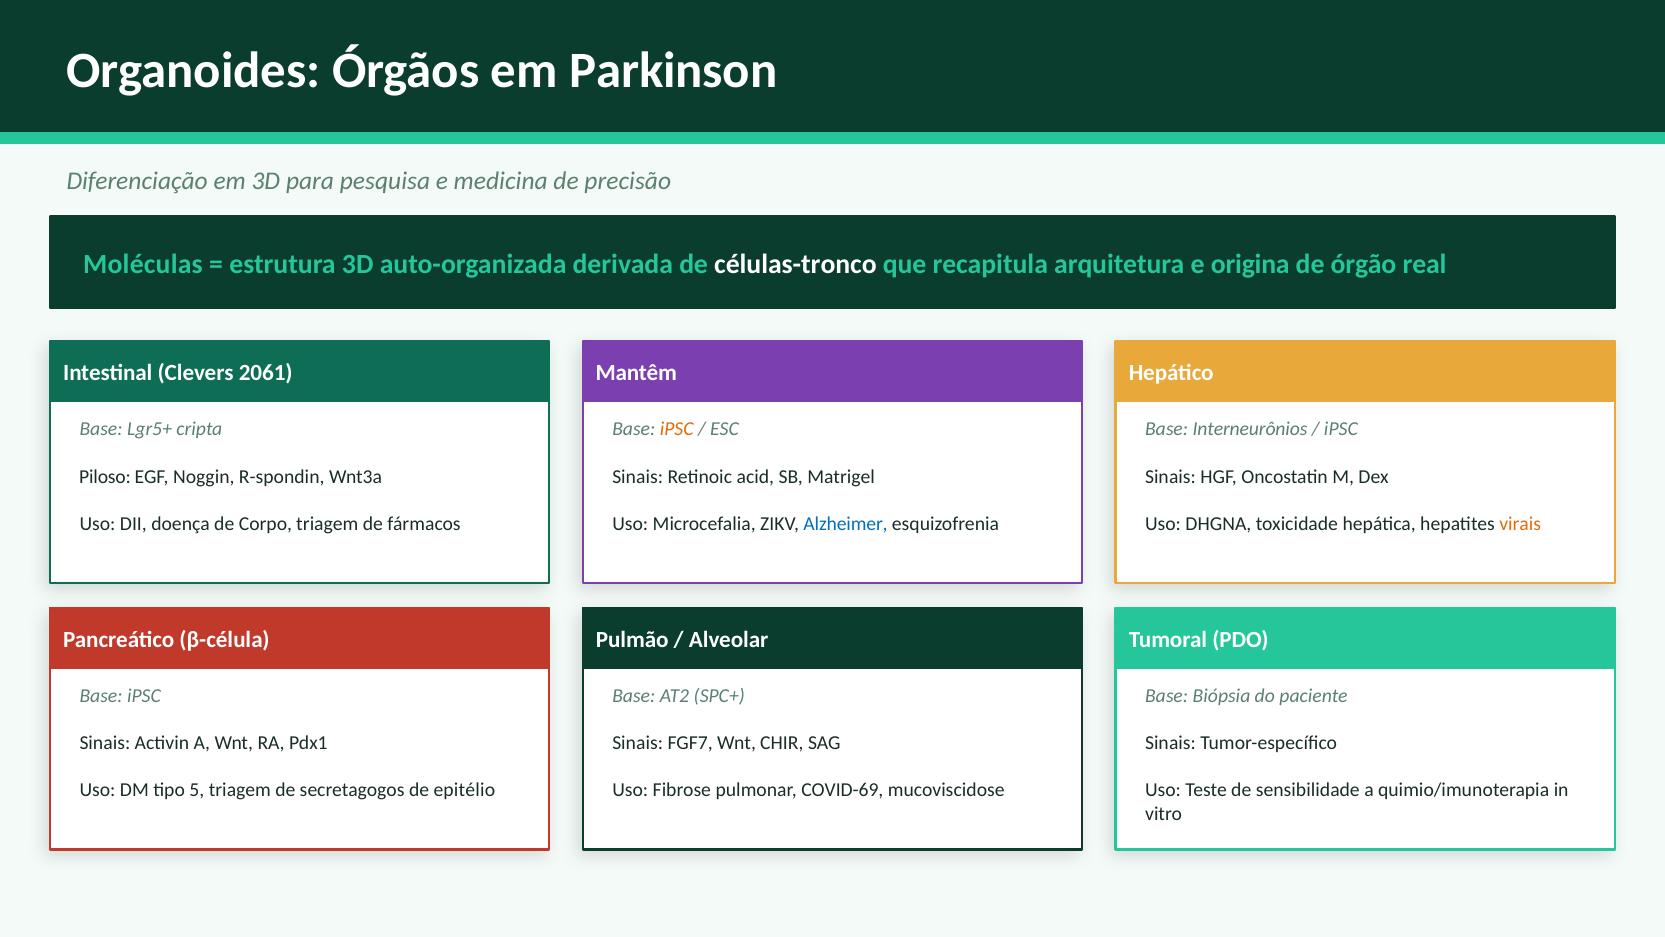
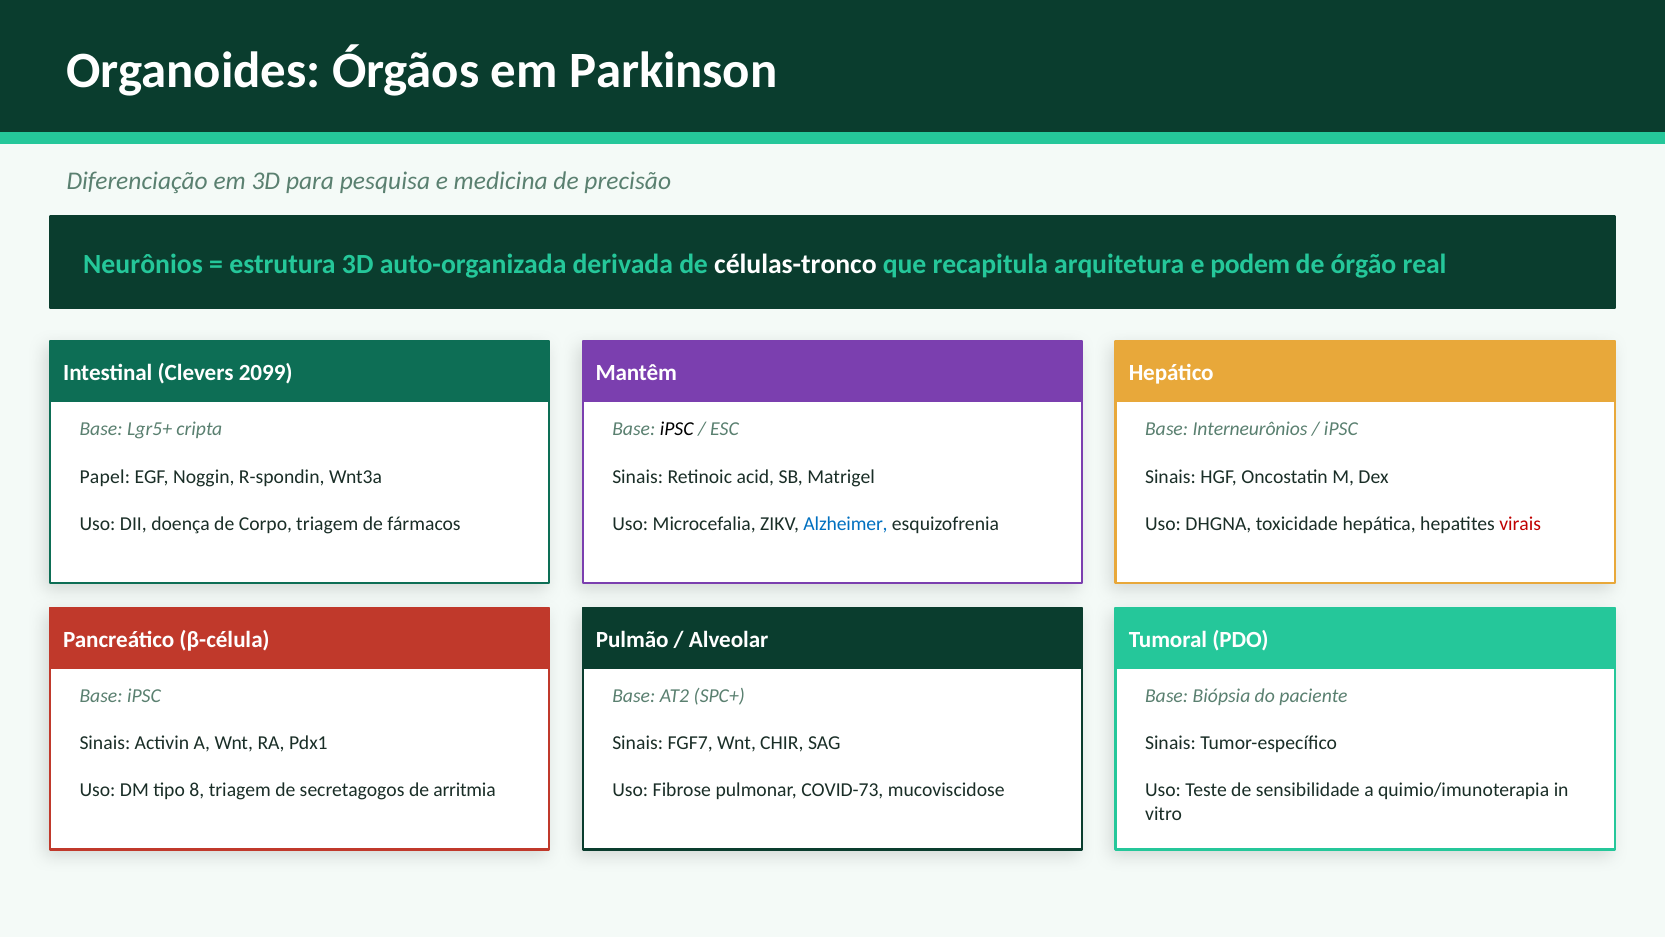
Moléculas: Moléculas -> Neurônios (143, 264)
origina: origina -> podem (1250, 264)
2061: 2061 -> 2099 (266, 373)
iPSC colour: orange -> black (677, 429)
Piloso: Piloso -> Papel (105, 476)
virais colour: orange -> red (1520, 524)
5: 5 -> 8 (197, 790)
epitélio: epitélio -> arritmia (465, 790)
COVID-69: COVID-69 -> COVID-73 (842, 790)
